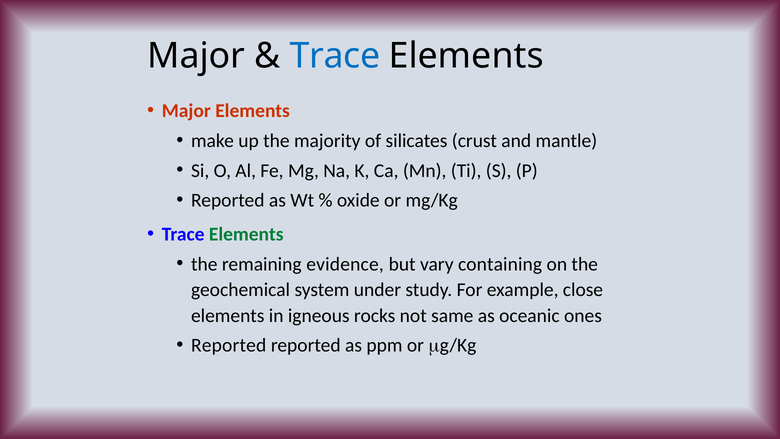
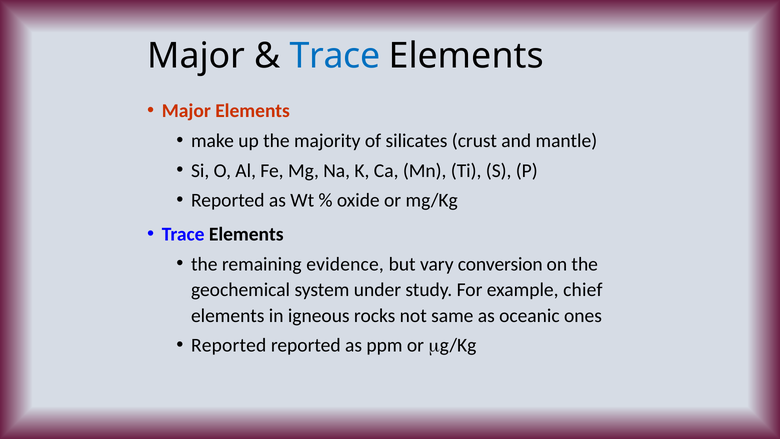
Elements colour: green -> black (246, 234)
containing: containing -> conversion (500, 264)
close: close -> chief (583, 290)
